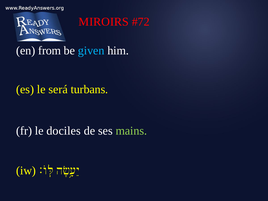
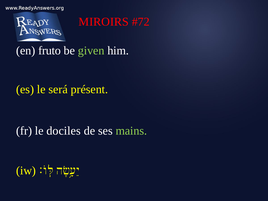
from: from -> fruto (50, 51)
given colour: light blue -> light green (91, 51)
turbans: turbans -> présent (89, 89)
